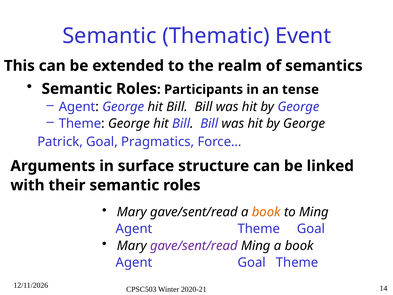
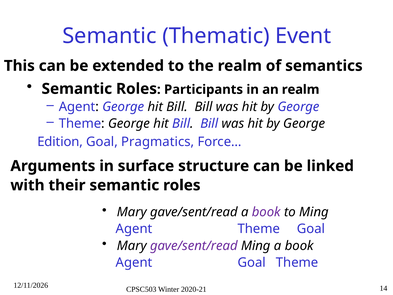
an tense: tense -> realm (301, 89)
Patrick: Patrick -> Edition (60, 142)
book colour: orange -> purple (266, 212)
